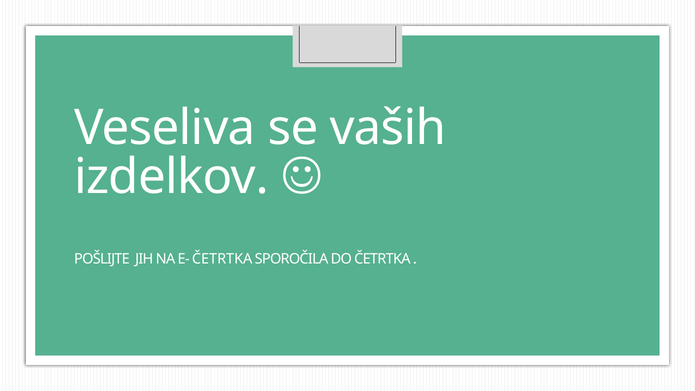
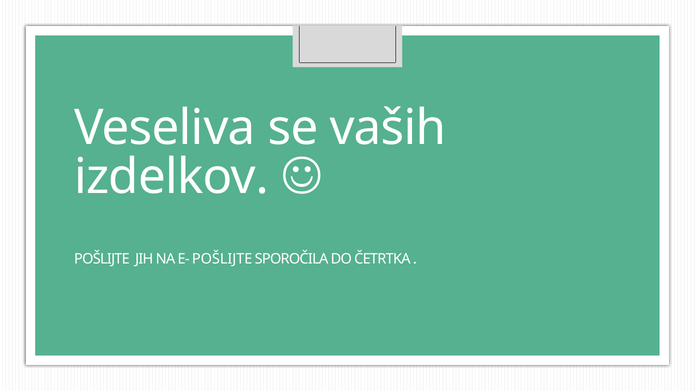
E- ČETRTKA: ČETRTKA -> POŠLIJTE (222, 259)
